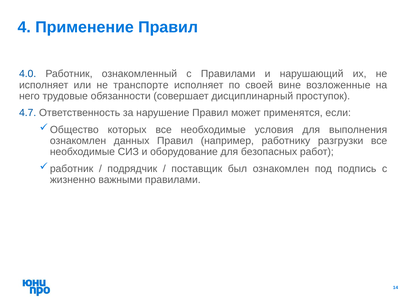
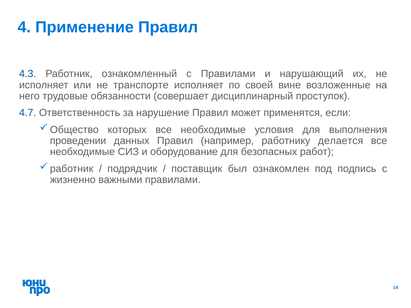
4.0: 4.0 -> 4.3 (28, 74)
ознакомлен: ознакомлен -> проведении (78, 141)
разгрузки: разгрузки -> делается (341, 141)
